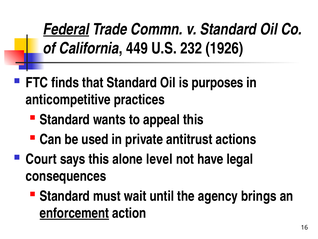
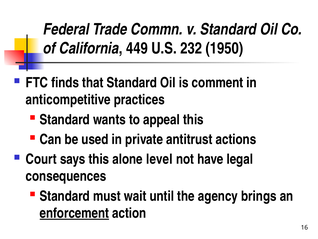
Federal underline: present -> none (66, 29)
1926: 1926 -> 1950 (224, 48)
purposes: purposes -> comment (218, 83)
